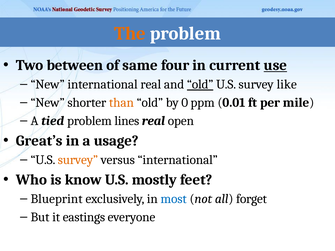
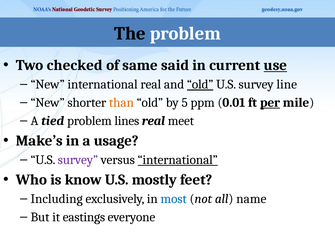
The colour: orange -> black (130, 33)
between: between -> checked (75, 65)
four: four -> said (175, 65)
like: like -> line (287, 84)
0: 0 -> 5 (185, 103)
per underline: none -> present (270, 103)
open: open -> meet (181, 121)
Great’s: Great’s -> Make’s (39, 141)
survey colour: orange -> purple (78, 160)
international underline: none -> present (178, 160)
Blueprint: Blueprint -> Including (57, 199)
forget: forget -> name (251, 199)
